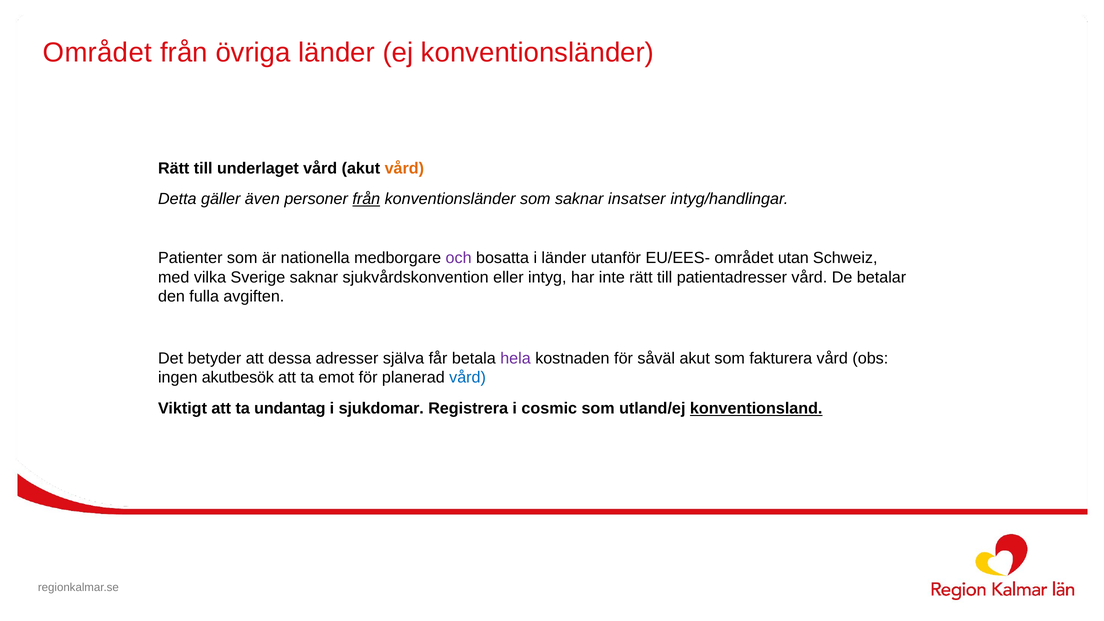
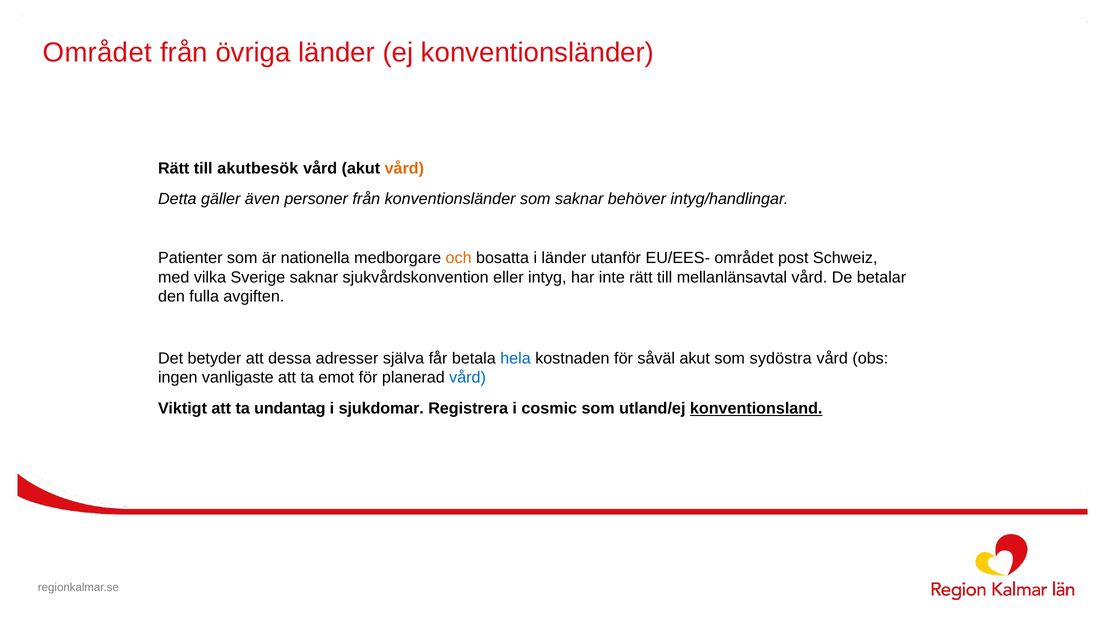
underlaget: underlaget -> akutbesök (258, 168)
från underline: present -> none (366, 199)
insatser: insatser -> behöver (637, 199)
och colour: purple -> orange (459, 258)
utan: utan -> post (793, 258)
patientadresser: patientadresser -> mellanlänsavtal (732, 277)
hela colour: purple -> blue (516, 358)
fakturera: fakturera -> sydöstra (781, 358)
akutbesök: akutbesök -> vanligaste (238, 378)
